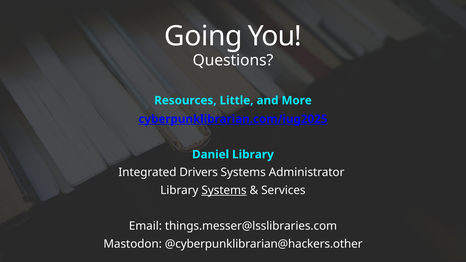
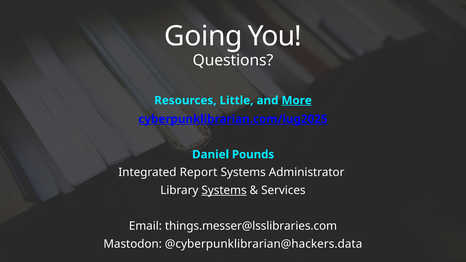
More underline: none -> present (297, 100)
Daniel Library: Library -> Pounds (253, 155)
Drivers: Drivers -> Report (199, 172)
@cyberpunklibrarian@hackers.other: @cyberpunklibrarian@hackers.other -> @cyberpunklibrarian@hackers.data (264, 244)
